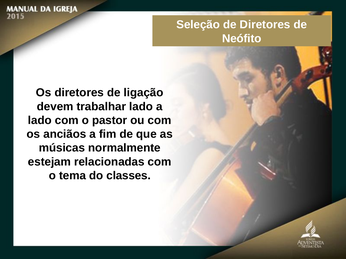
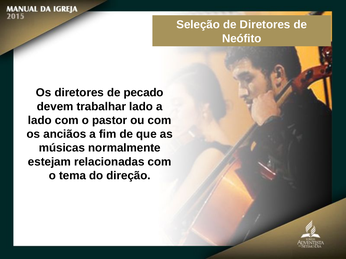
ligação: ligação -> pecado (144, 93)
classes: classes -> direção (129, 176)
